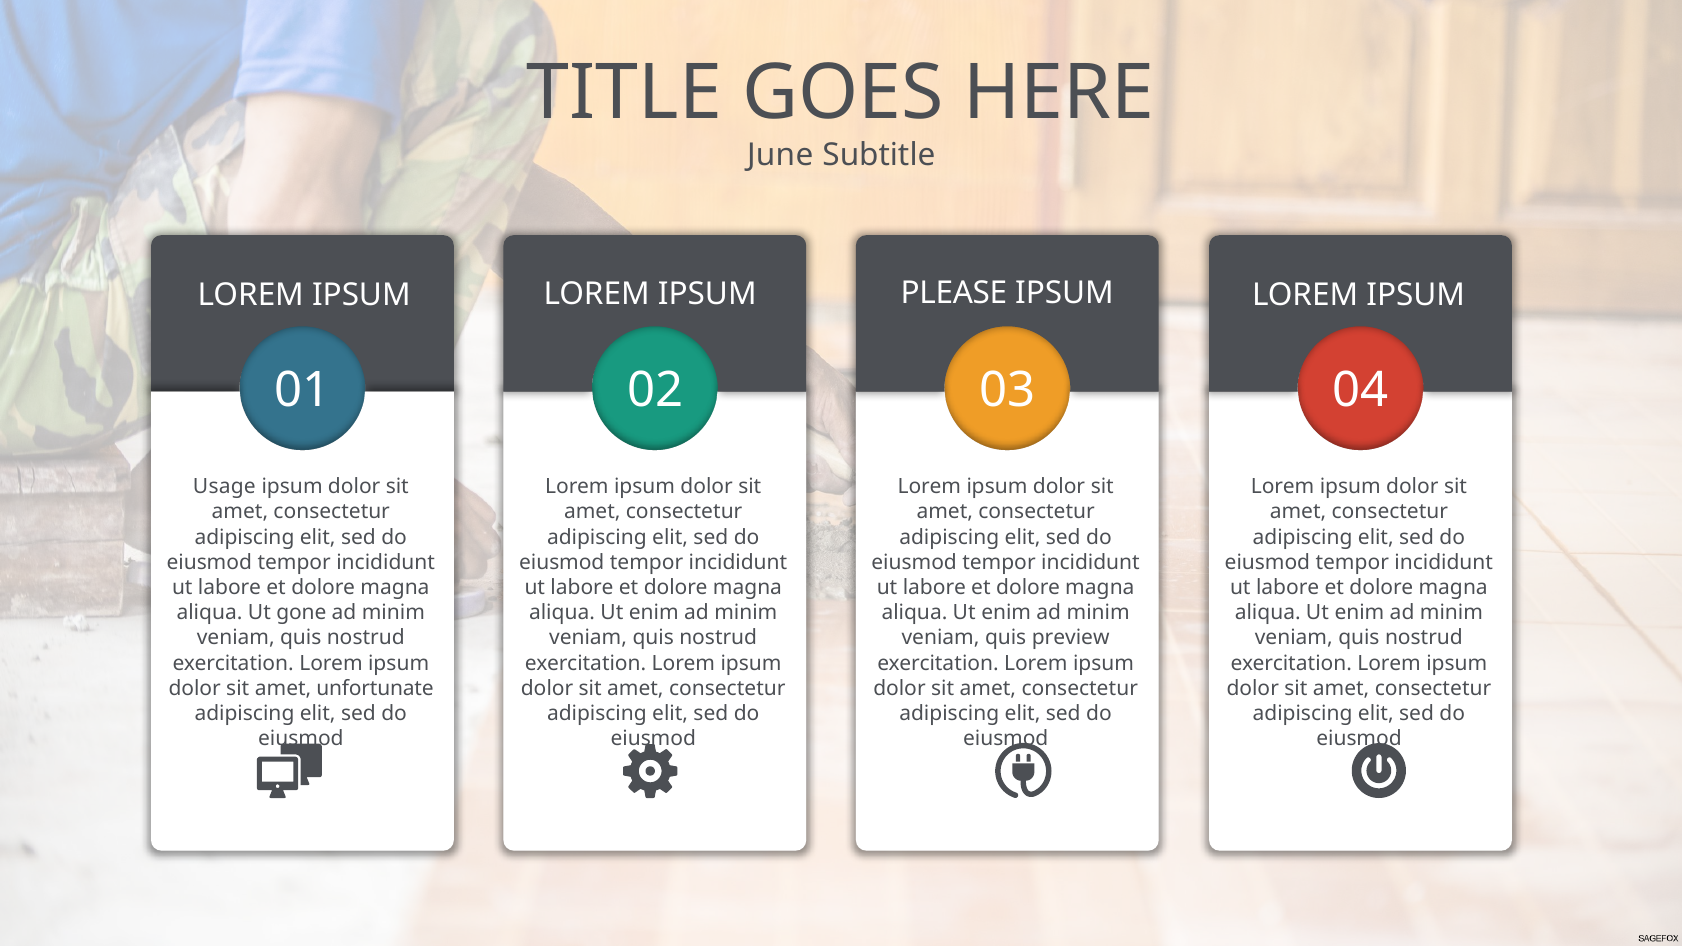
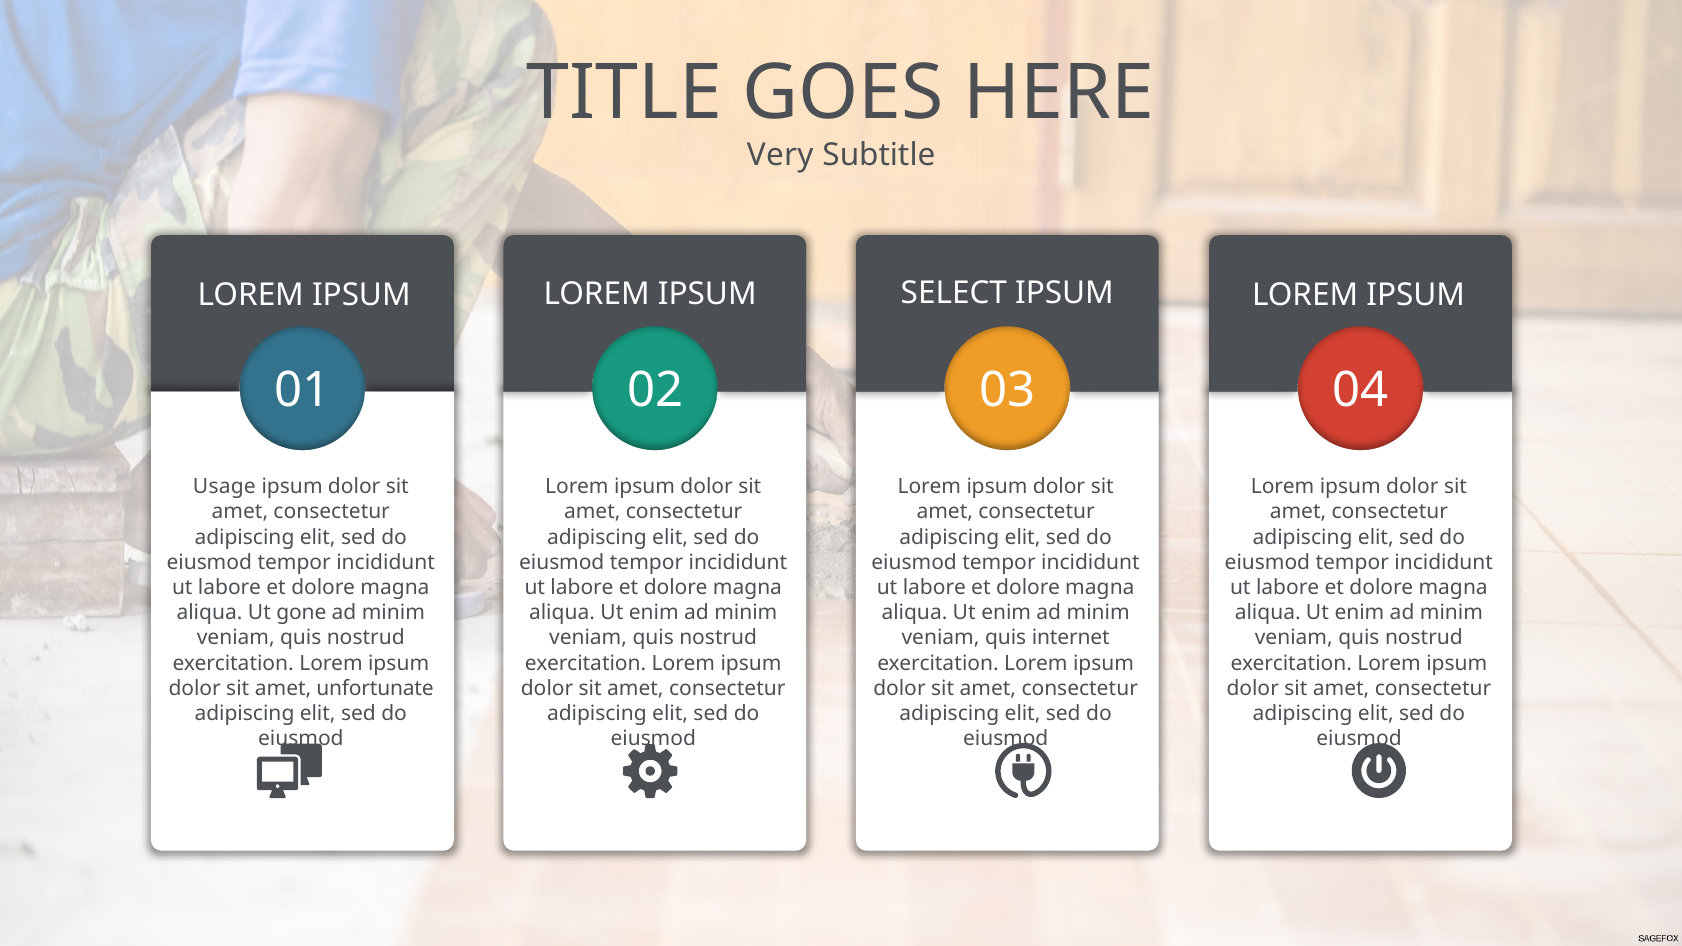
June: June -> Very (780, 155)
PLEASE: PLEASE -> SELECT (954, 293)
preview: preview -> internet (1071, 638)
